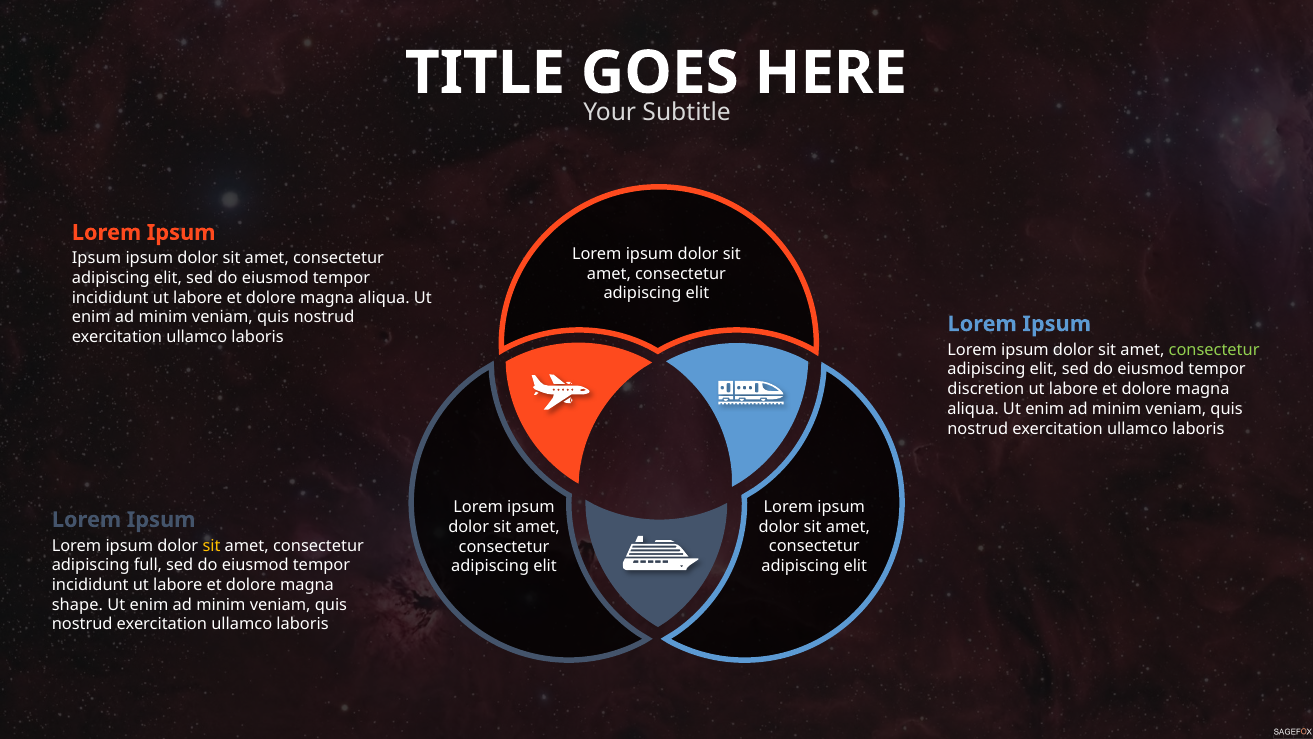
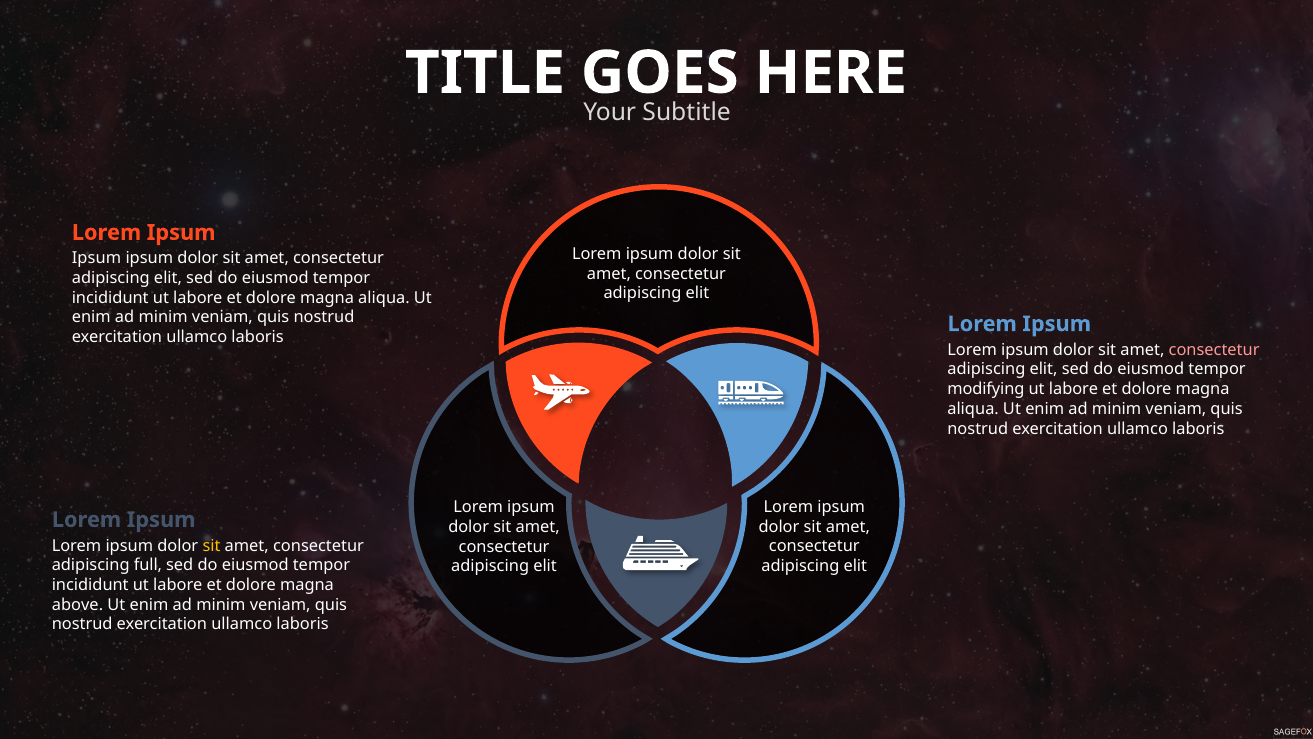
consectetur colour: light green -> pink (1214, 350)
discretion: discretion -> modifying (986, 389)
shape: shape -> above (77, 604)
